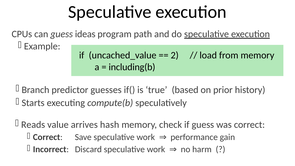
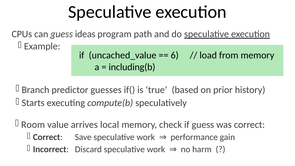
2: 2 -> 6 (175, 55)
Reads: Reads -> Room (33, 125)
hash: hash -> local (110, 125)
